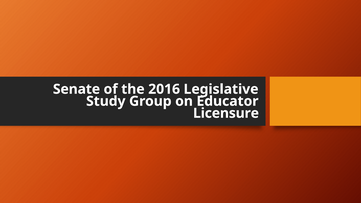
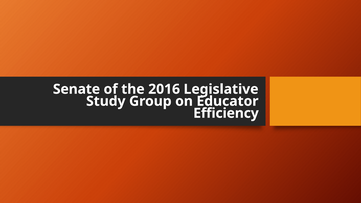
Licensure: Licensure -> Efficiency (226, 113)
